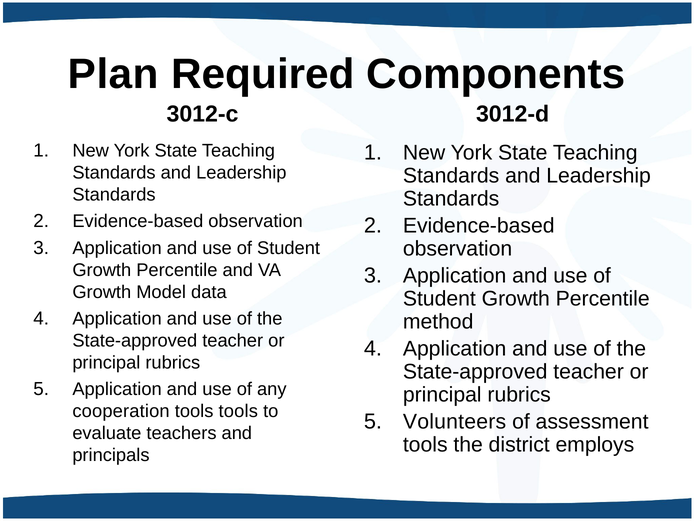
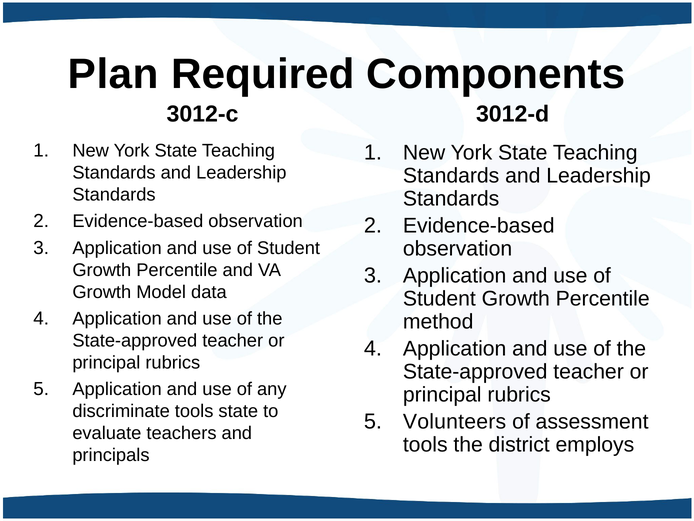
cooperation: cooperation -> discriminate (121, 411)
tools tools: tools -> state (238, 411)
